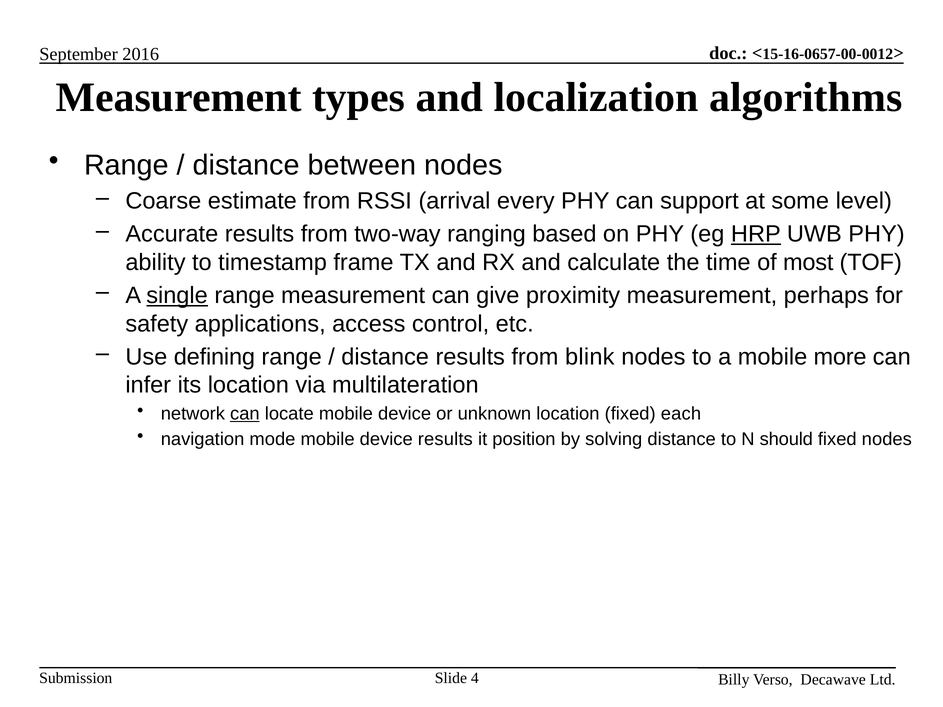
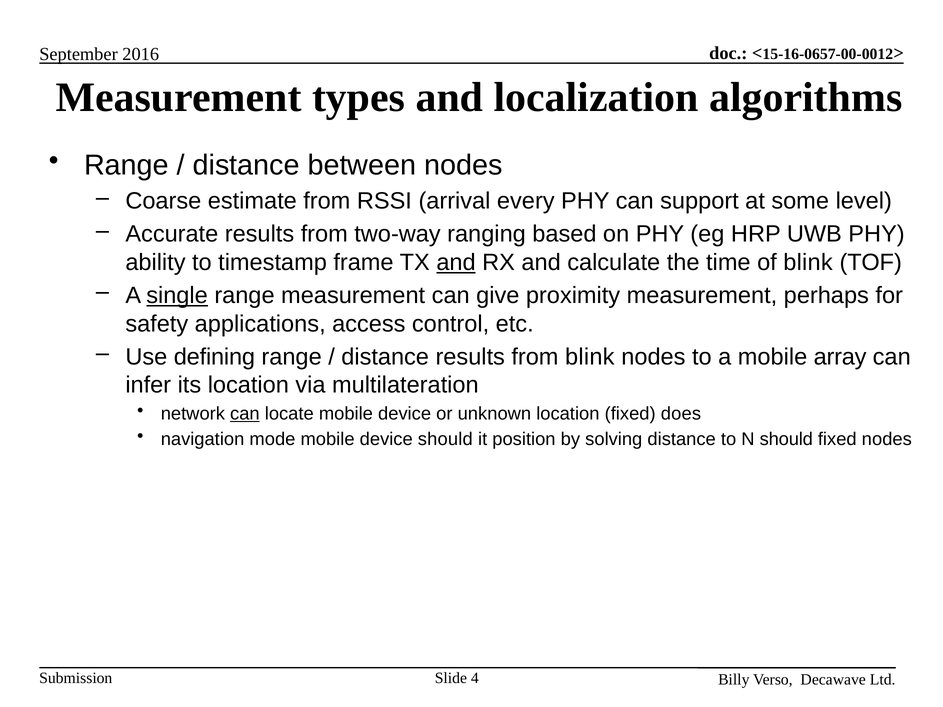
HRP underline: present -> none (756, 234)
and underline: none -> present (456, 263)
of most: most -> blink (808, 263)
more: more -> array (840, 357)
each: each -> does (681, 414)
device results: results -> should (445, 439)
